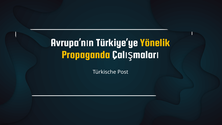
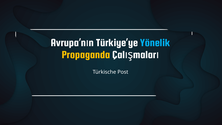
Yönelik colour: yellow -> light blue (155, 43)
